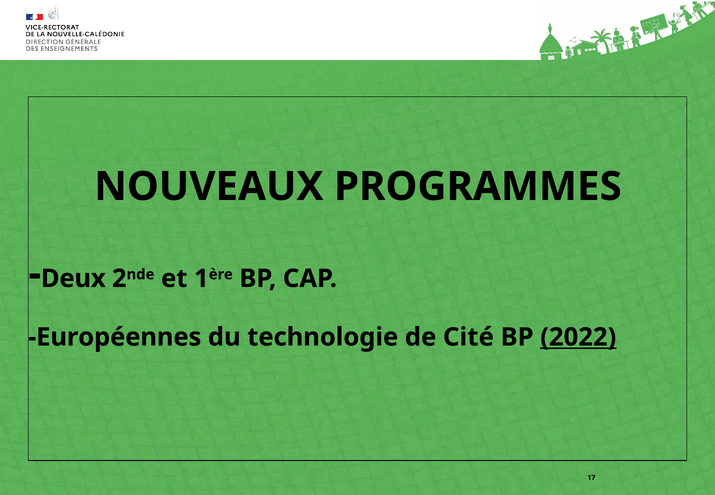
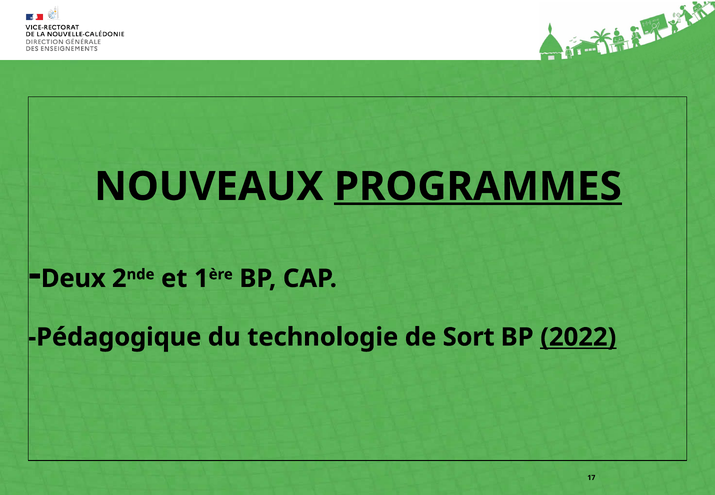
PROGRAMMES underline: none -> present (478, 187)
Européennes: Européennes -> Pédagogique (115, 337)
Cité: Cité -> Sort (469, 337)
